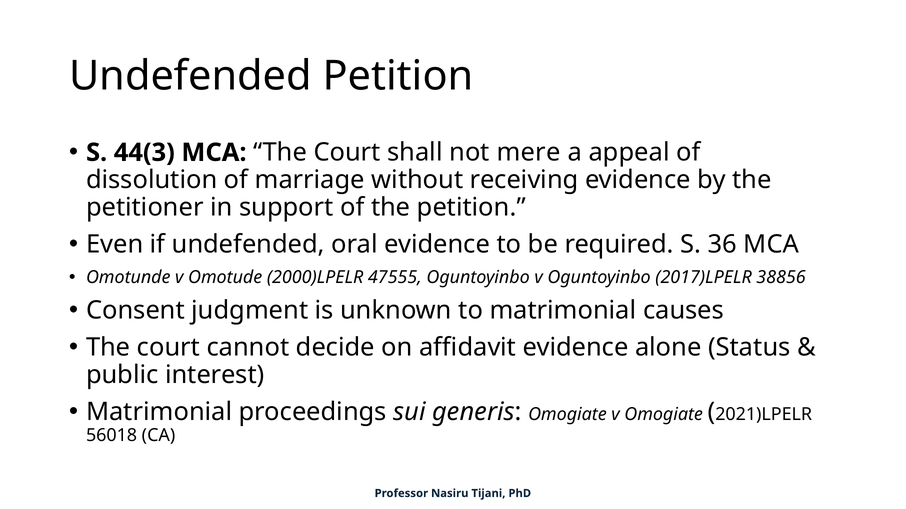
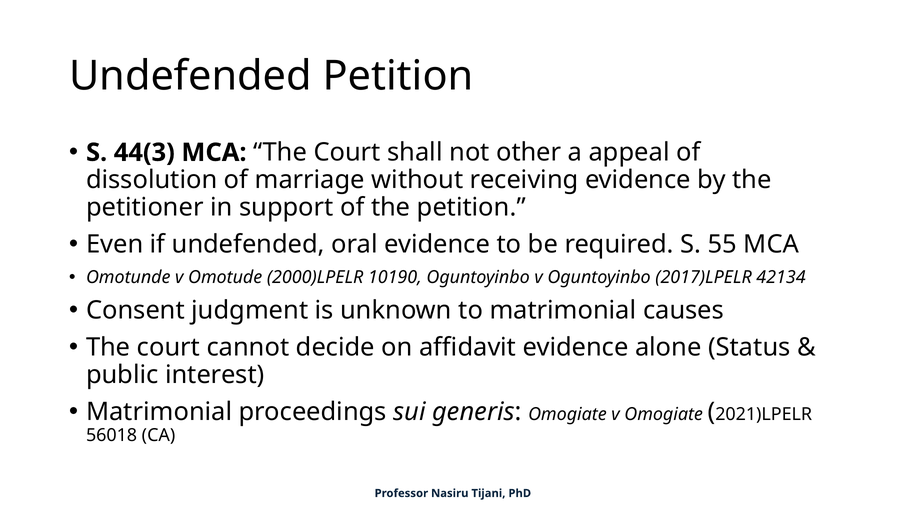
mere: mere -> other (529, 153)
36: 36 -> 55 (722, 245)
47555: 47555 -> 10190 (395, 278)
38856: 38856 -> 42134 (781, 278)
